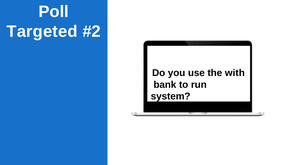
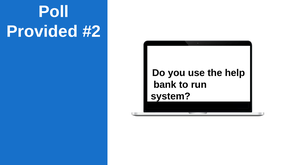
Targeted: Targeted -> Provided (42, 31)
with: with -> help (235, 73)
